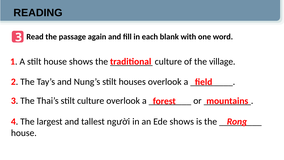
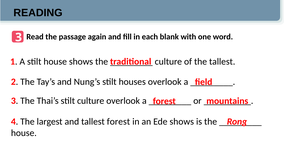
the village: village -> tallest (222, 61)
tallest người: người -> forest (118, 121)
